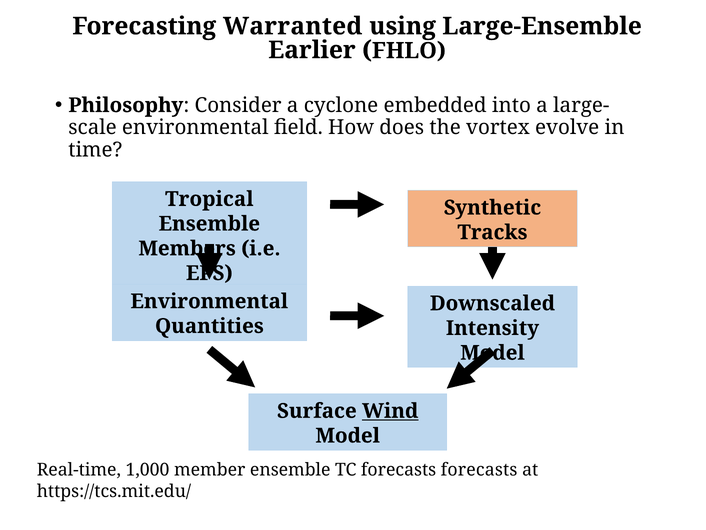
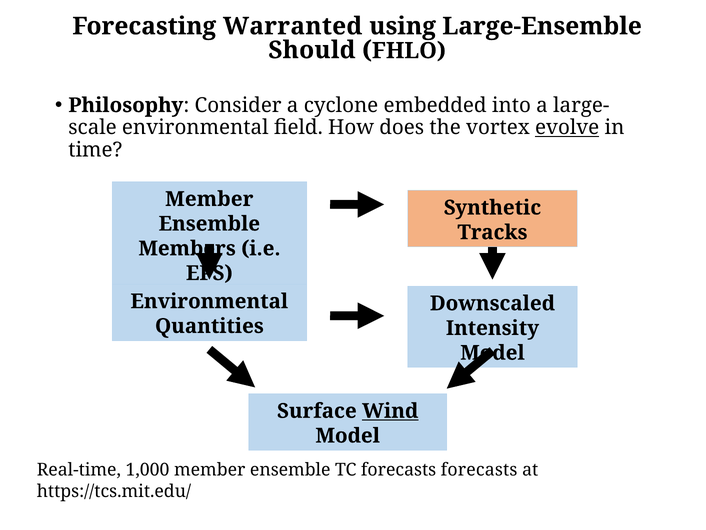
Earlier: Earlier -> Should (312, 50)
evolve underline: none -> present (567, 127)
Tropical: Tropical -> Member (209, 199)
